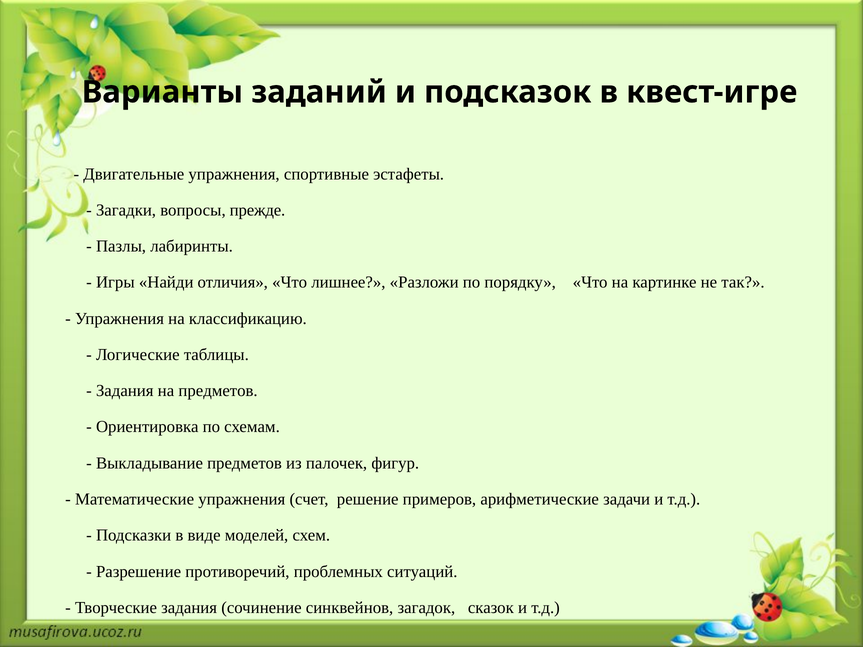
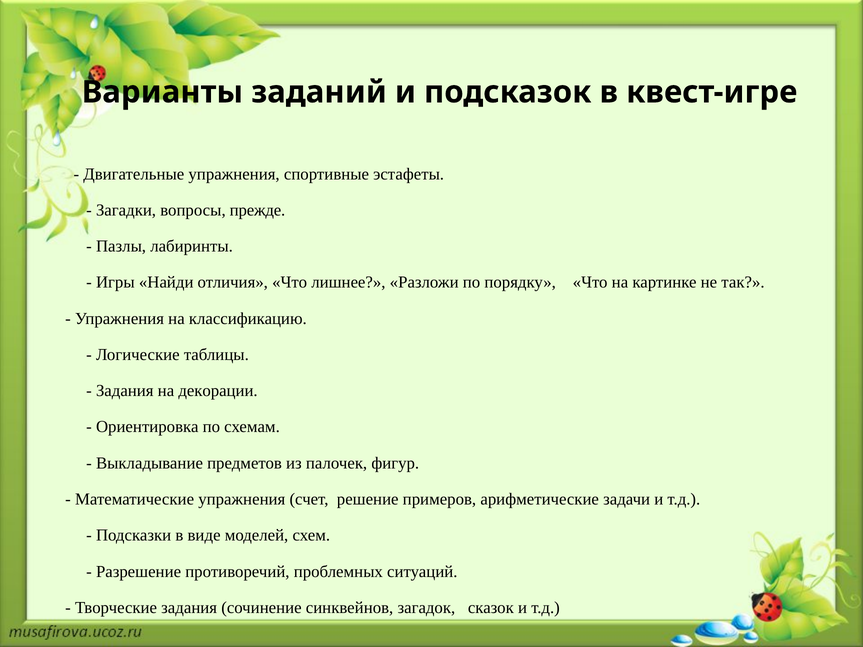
на предметов: предметов -> декорации (218, 391)
